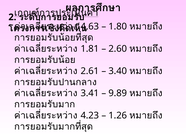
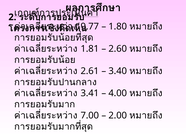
4.63: 4.63 -> 9.77 (90, 27)
9.89: 9.89 -> 4.00 (118, 94)
4.23: 4.23 -> 7.00 (90, 116)
1.26: 1.26 -> 2.00 (118, 116)
